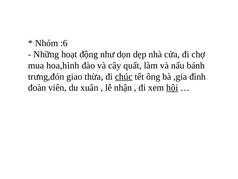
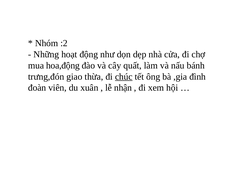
:6: :6 -> :2 (64, 43)
hoa,hình: hoa,hình -> hoa,động (63, 65)
hội underline: present -> none (172, 88)
